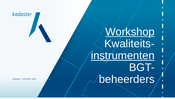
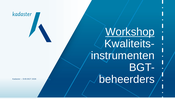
instrumenten underline: present -> none (123, 55)
